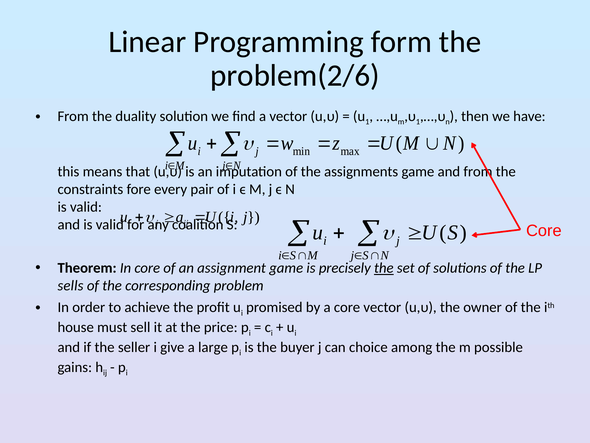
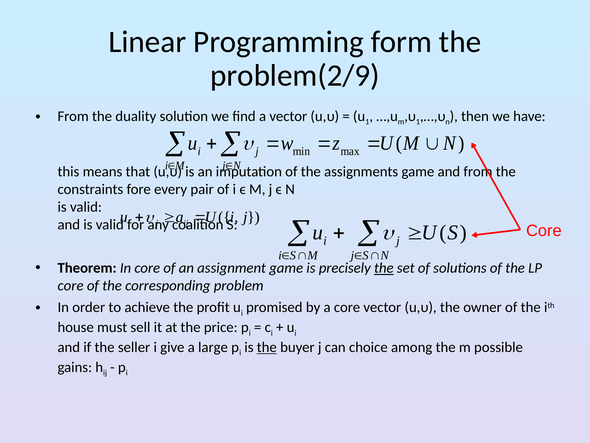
problem(2/6: problem(2/6 -> problem(2/9 (295, 75)
sells: sells -> core (71, 285)
the underline: none -> present (267, 347)
